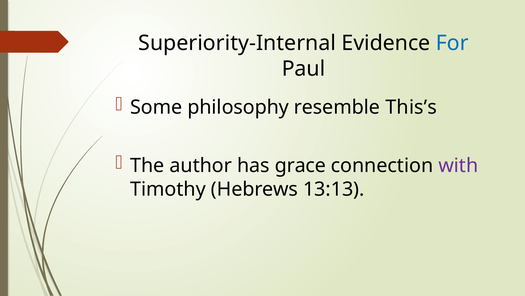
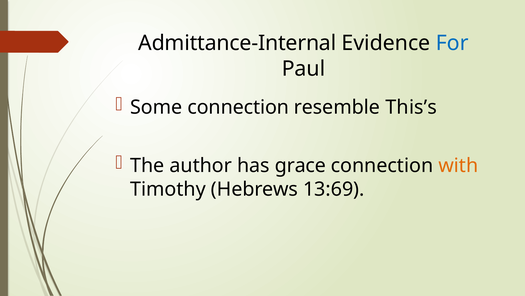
Superiority-Internal: Superiority-Internal -> Admittance-Internal (237, 43)
Some philosophy: philosophy -> connection (238, 107)
with colour: purple -> orange (458, 165)
13:13: 13:13 -> 13:69 (334, 189)
